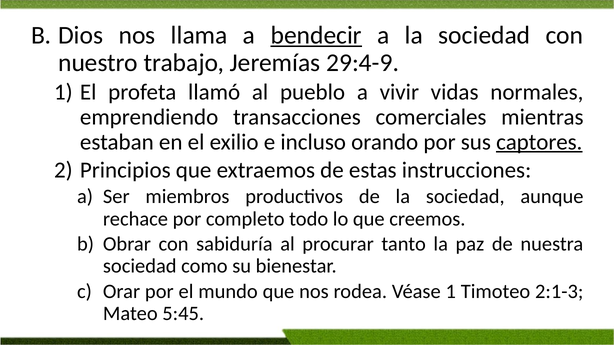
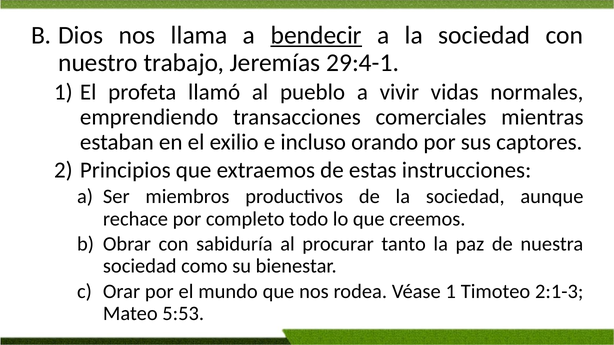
29:4-9: 29:4-9 -> 29:4-1 (363, 63)
captores underline: present -> none (539, 142)
5:45: 5:45 -> 5:53 (183, 314)
